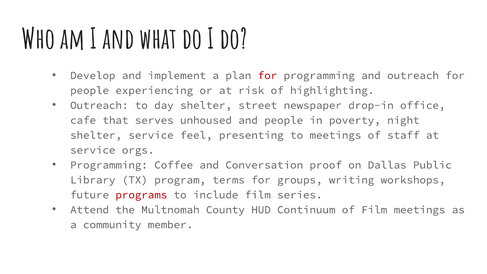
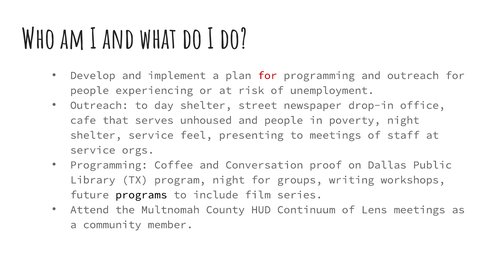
highlighting: highlighting -> unemployment (332, 90)
program terms: terms -> night (229, 180)
programs colour: red -> black (141, 195)
of Film: Film -> Lens (374, 210)
